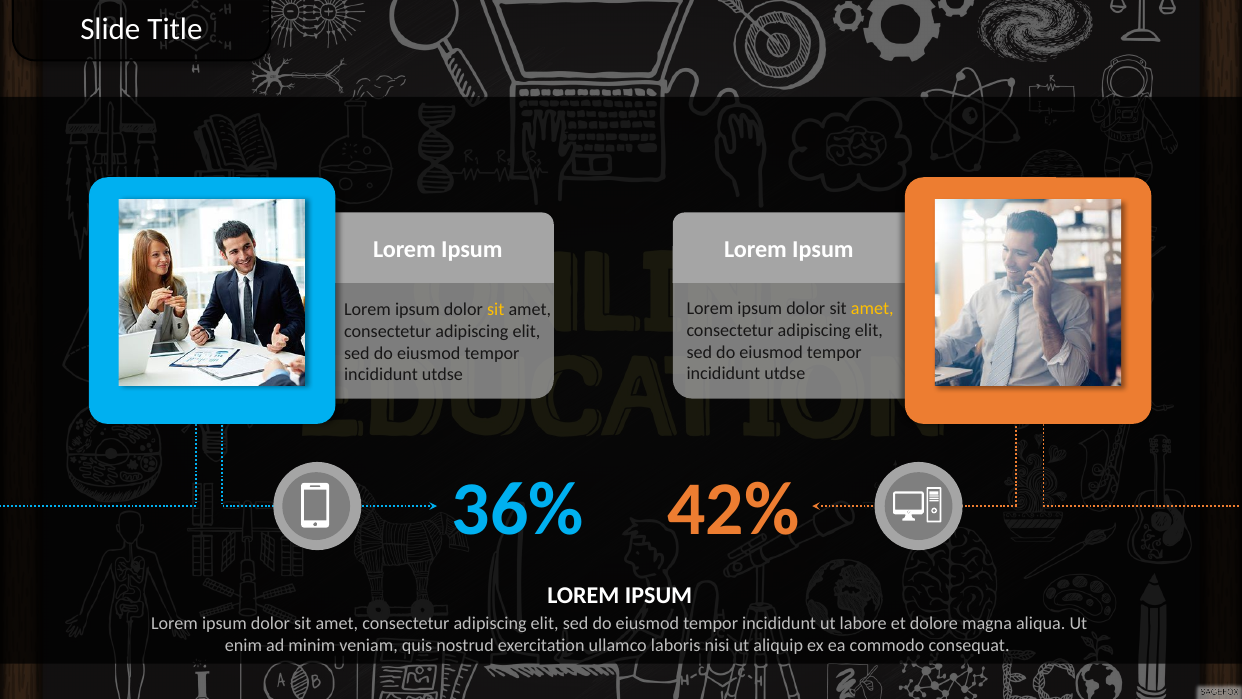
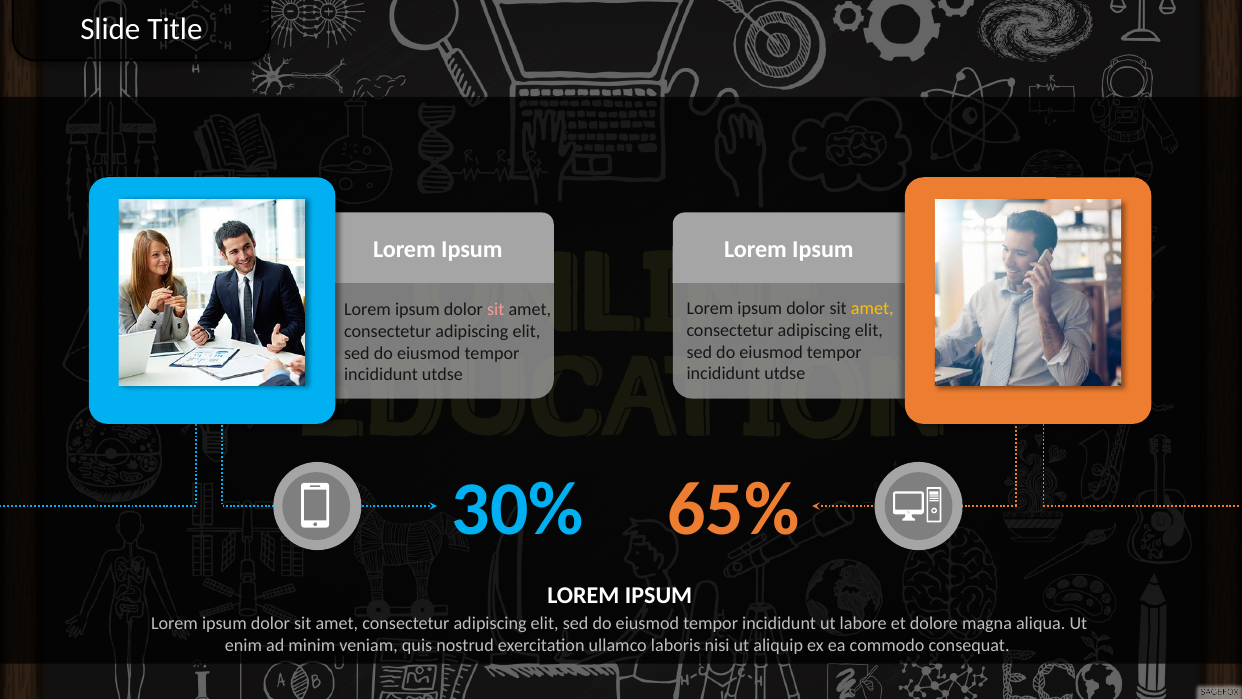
sit colour: yellow -> pink (496, 309)
36%: 36% -> 30% (518, 509)
42%: 42% -> 65% (733, 510)
